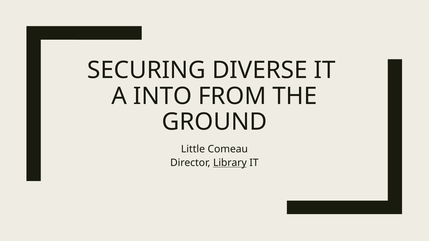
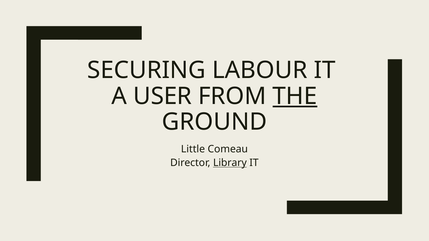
DIVERSE: DIVERSE -> LABOUR (260, 70)
INTO: INTO -> USER (163, 96)
THE underline: none -> present (295, 96)
